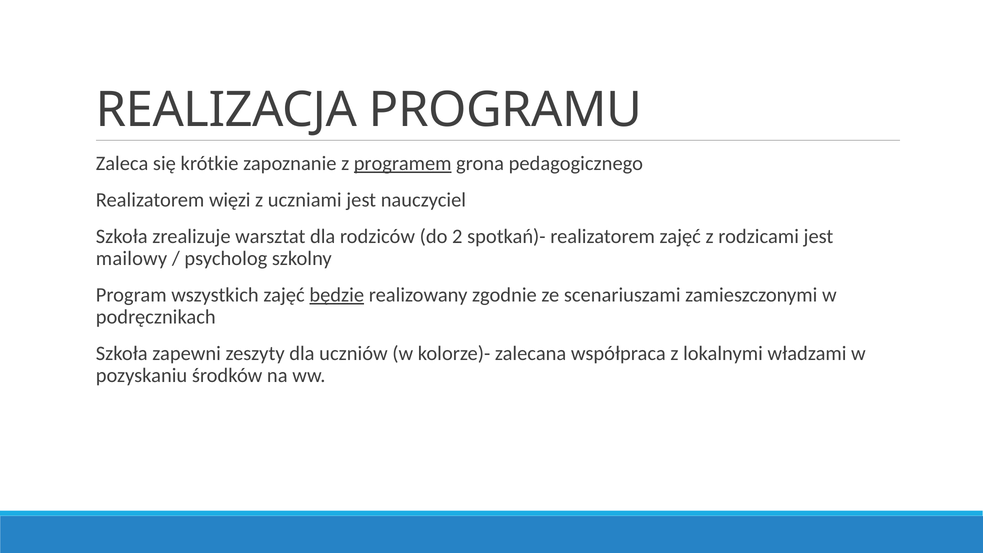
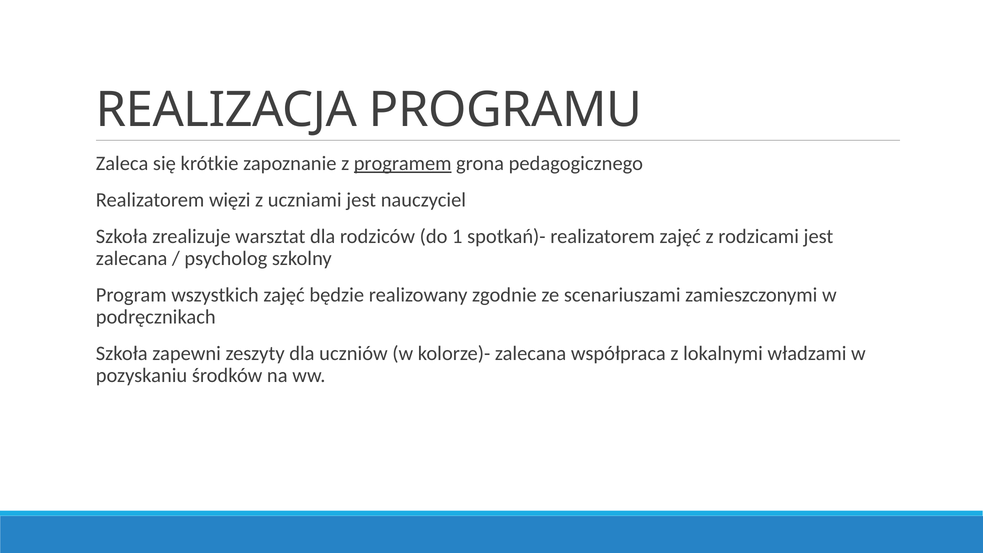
2: 2 -> 1 (457, 236)
mailowy: mailowy -> zalecana (132, 258)
będzie underline: present -> none (337, 295)
